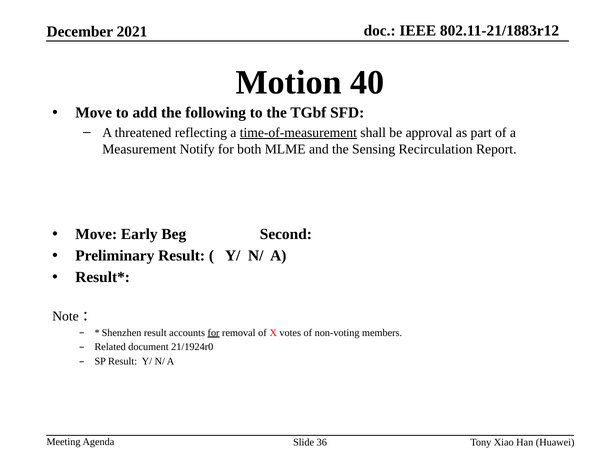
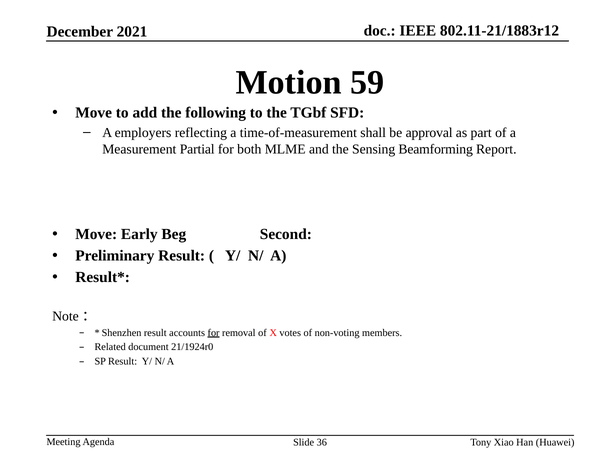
40: 40 -> 59 (367, 82)
threatened: threatened -> employers (143, 133)
time-of-measurement underline: present -> none (298, 133)
Notify: Notify -> Partial (197, 149)
Recirculation: Recirculation -> Beamforming (436, 149)
